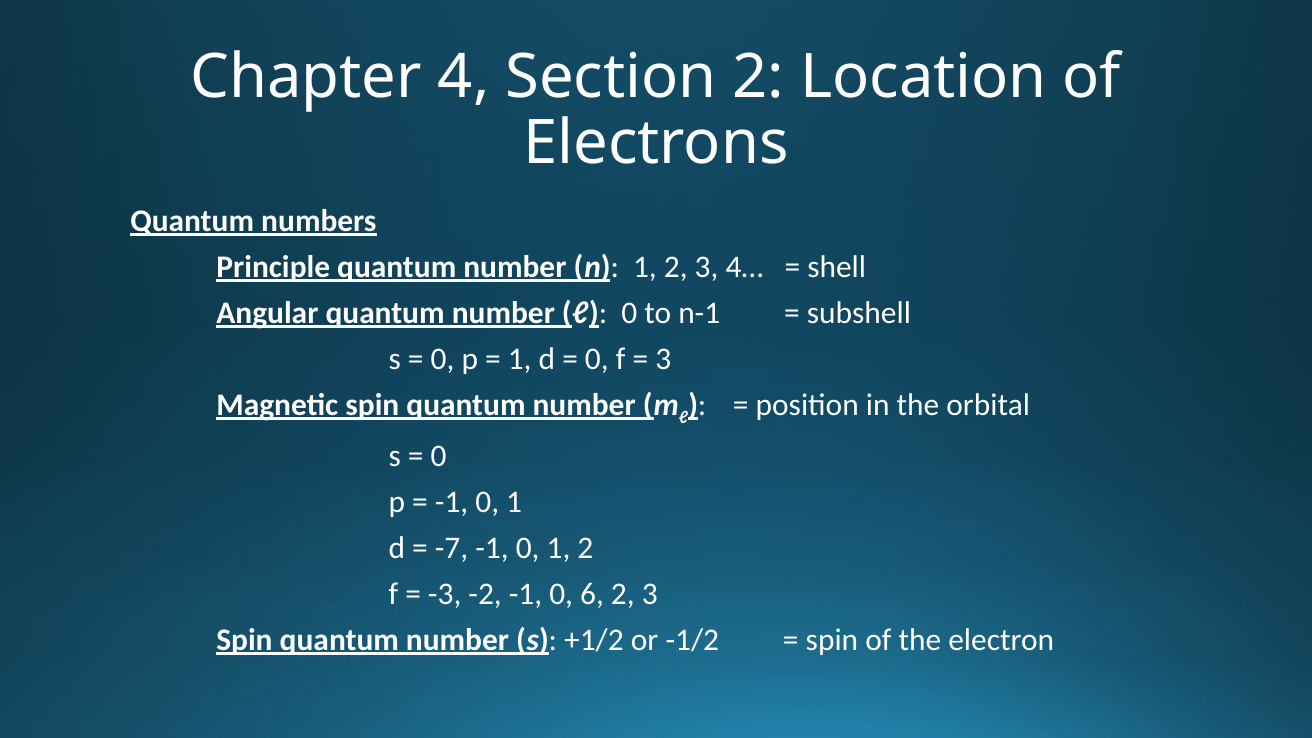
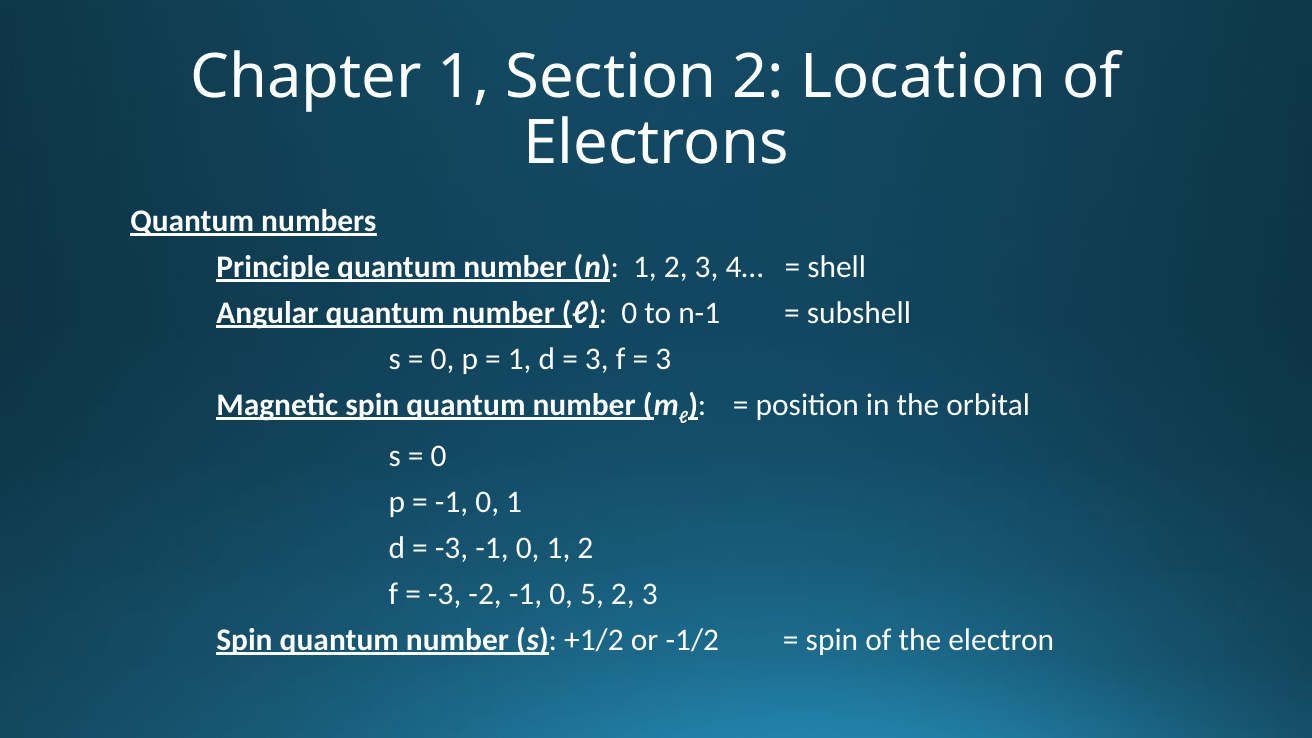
Chapter 4: 4 -> 1 (464, 77)
0: 0 -> 3 (597, 359)
-7: -7 -> -3 (452, 548)
6: 6 -> 5 (592, 594)
